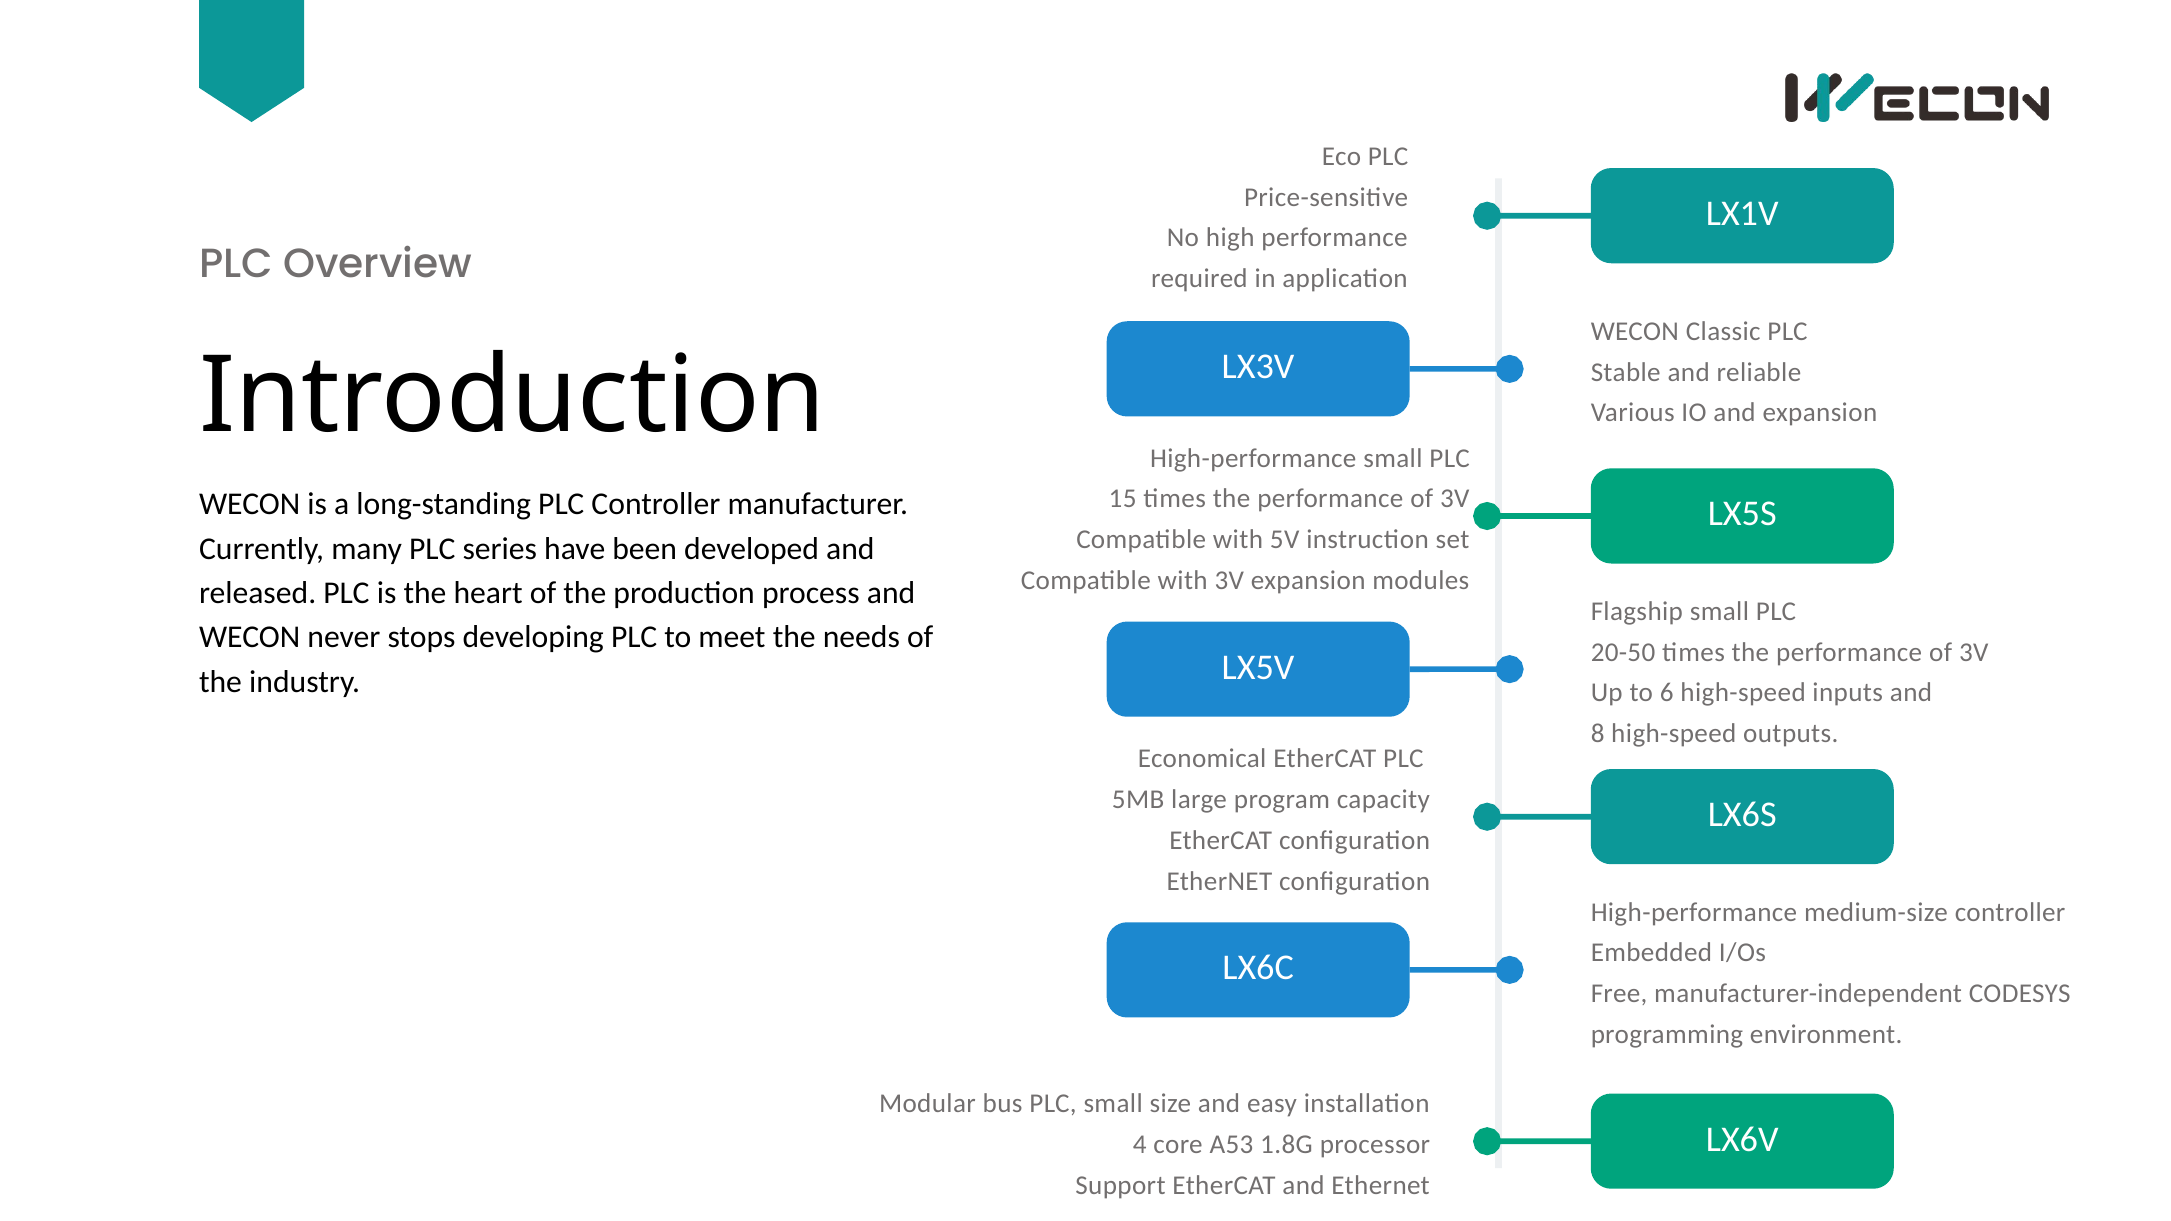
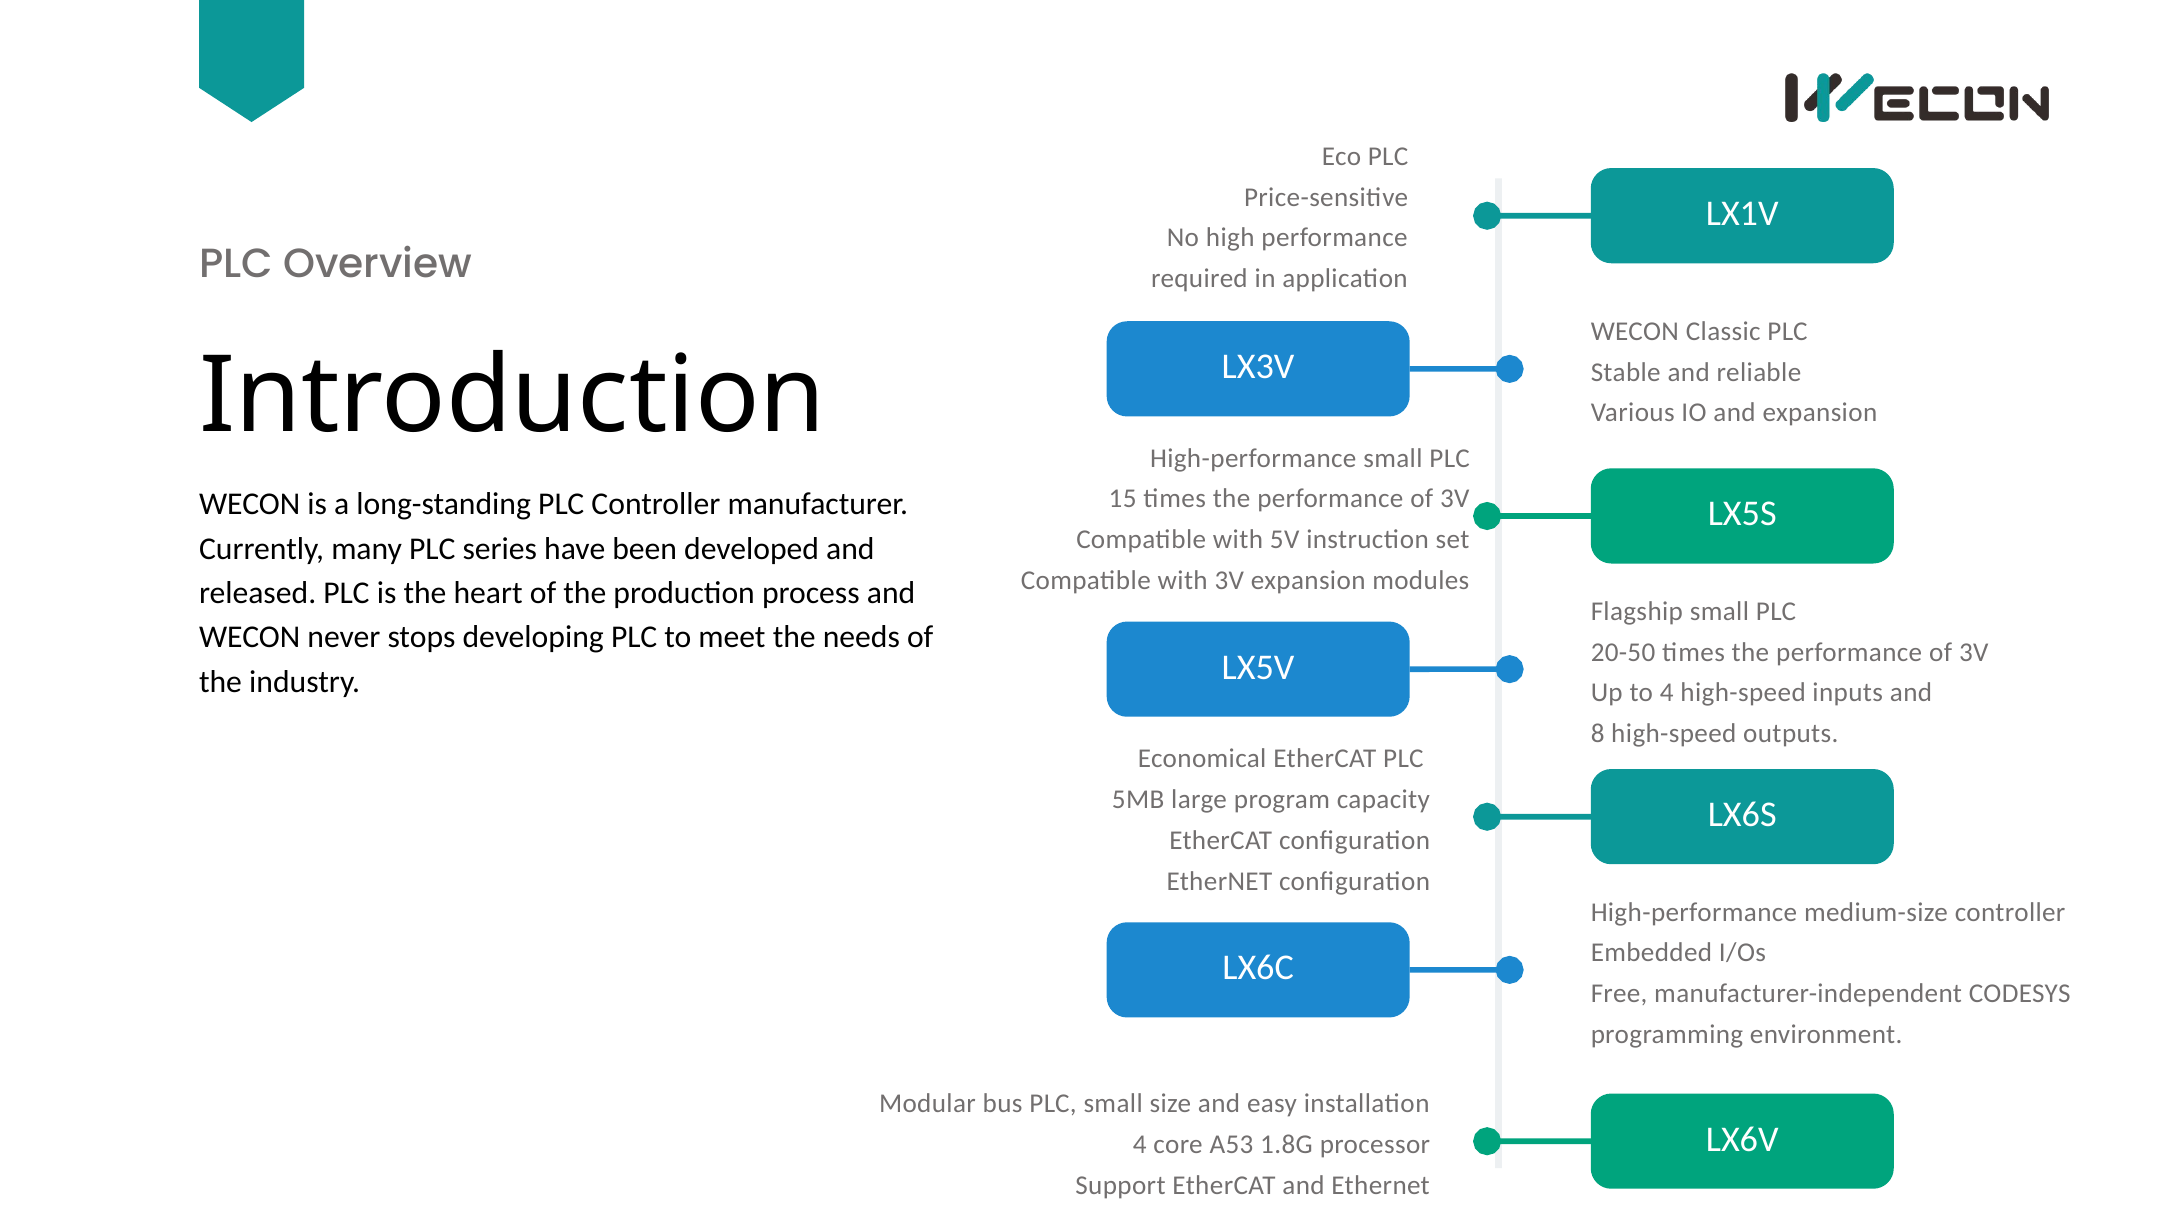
to 6: 6 -> 4 (1667, 693)
